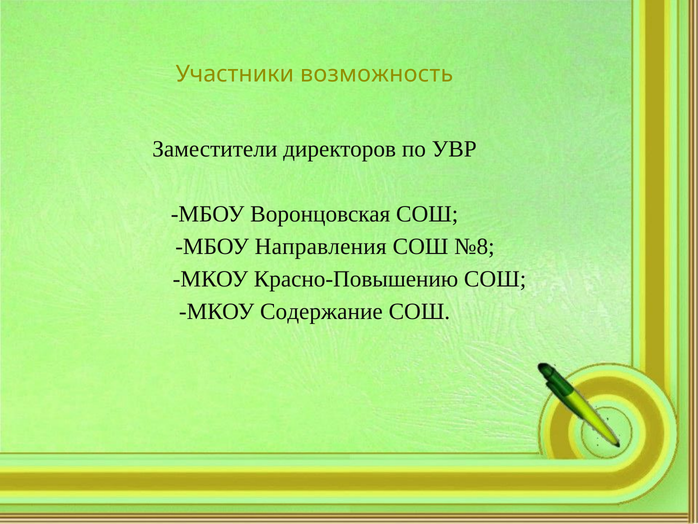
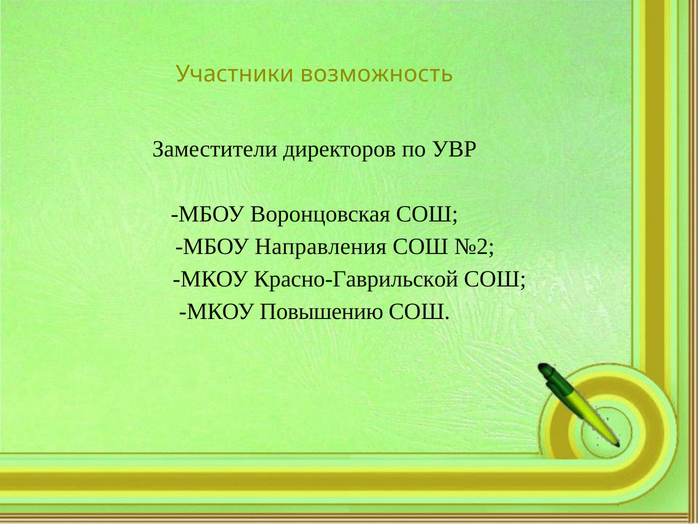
№8: №8 -> №2 (474, 246)
Красно-Повышению: Красно-Повышению -> Красно-Гаврильской (356, 279)
Содержание: Содержание -> Повышению (322, 311)
